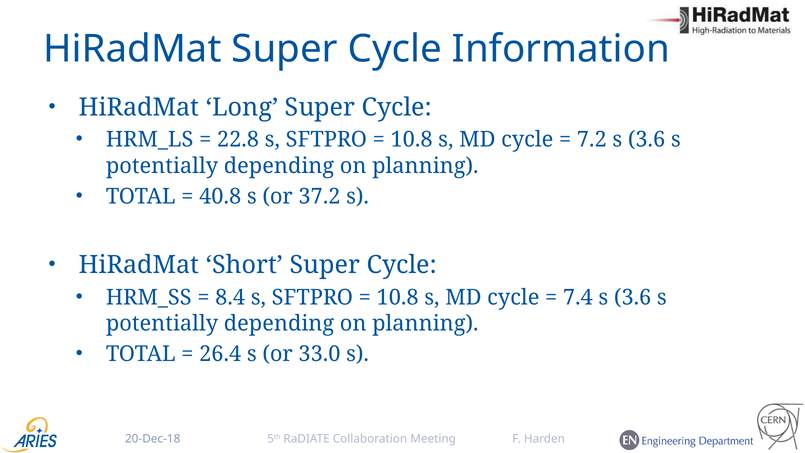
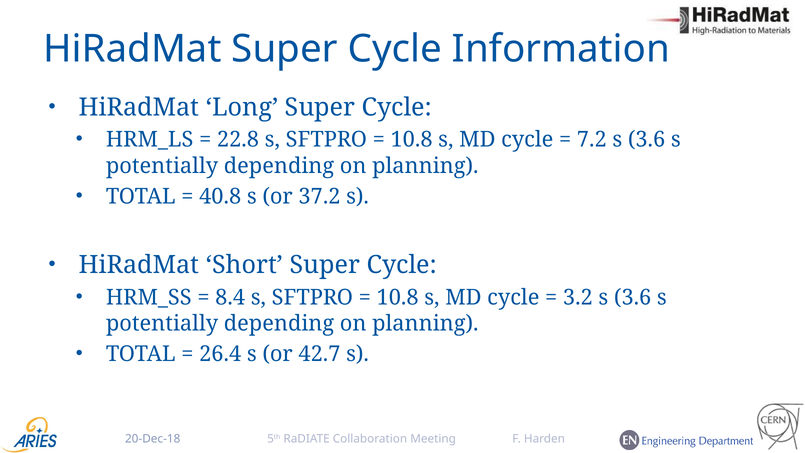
7.4: 7.4 -> 3.2 (578, 297)
33.0: 33.0 -> 42.7 (319, 354)
